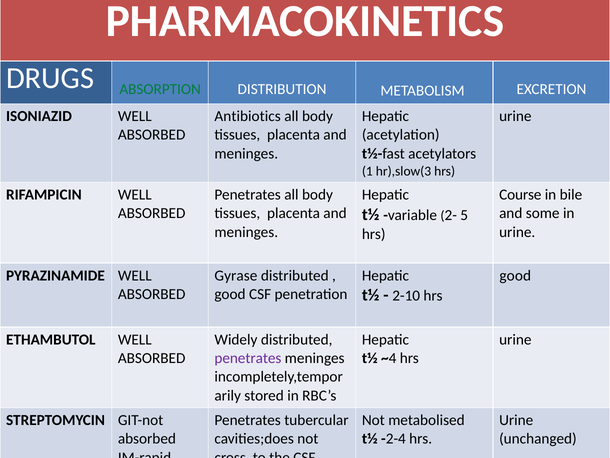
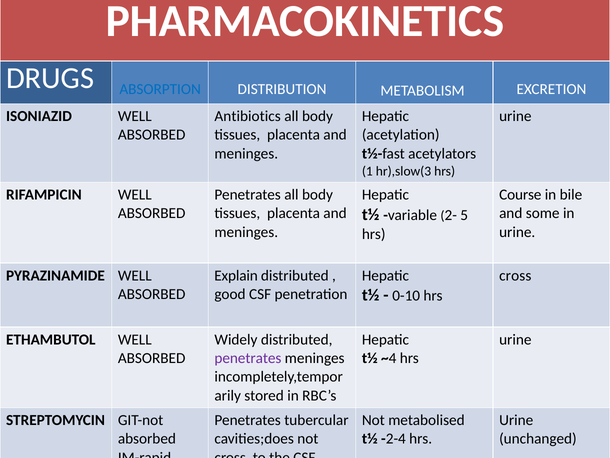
ABSORPTION colour: green -> blue (160, 89)
Gyrase: Gyrase -> Explain (236, 275)
good: good -> cross (515, 275)
2-10: 2-10 -> 0-10 (406, 295)
